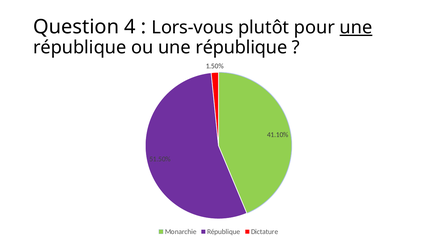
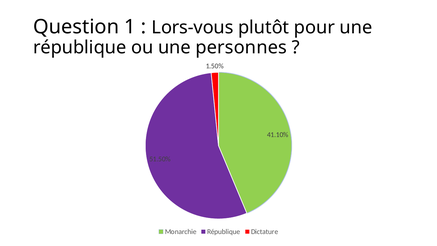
4: 4 -> 1 (130, 27)
une underline: present -> none (356, 27)
ou une république: république -> personnes (241, 48)
